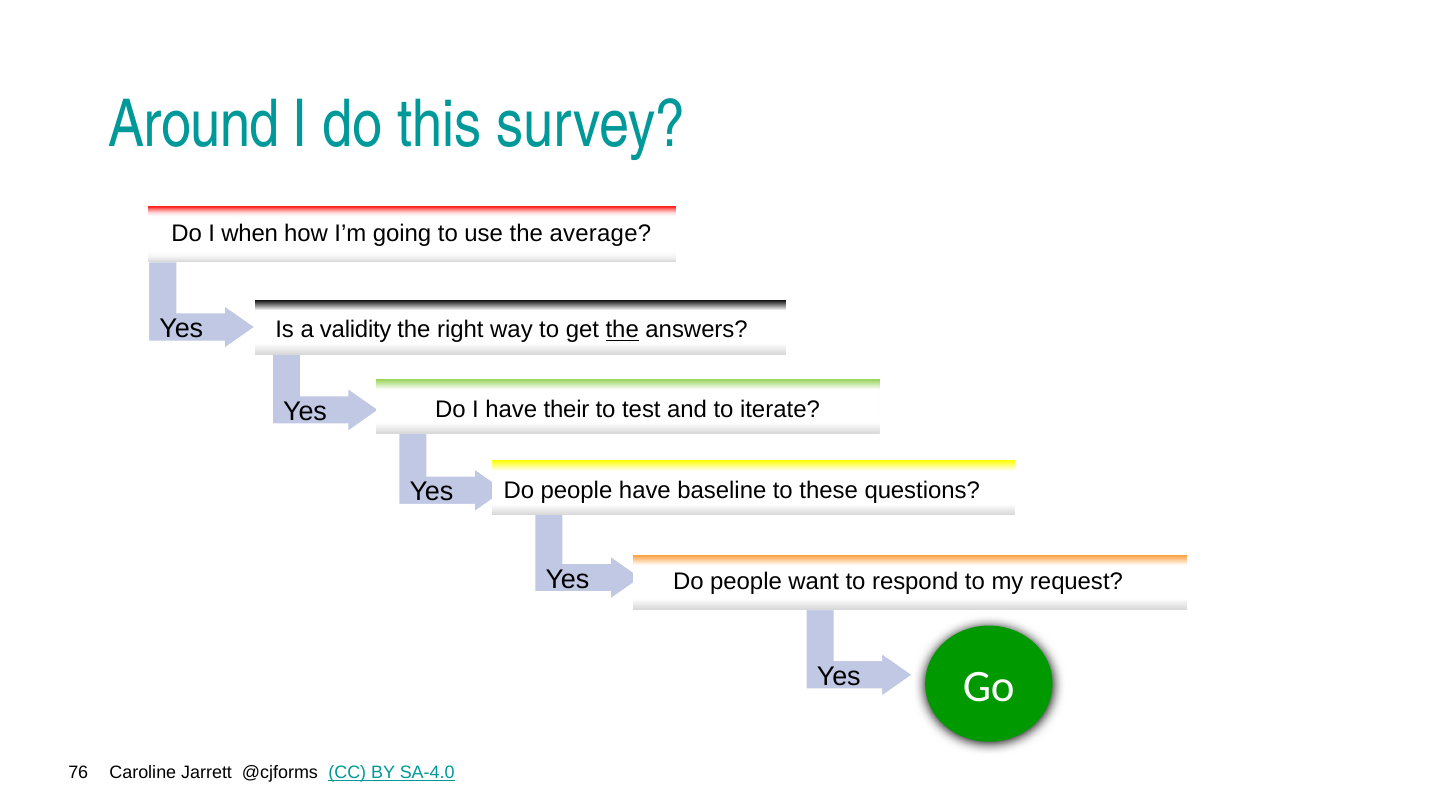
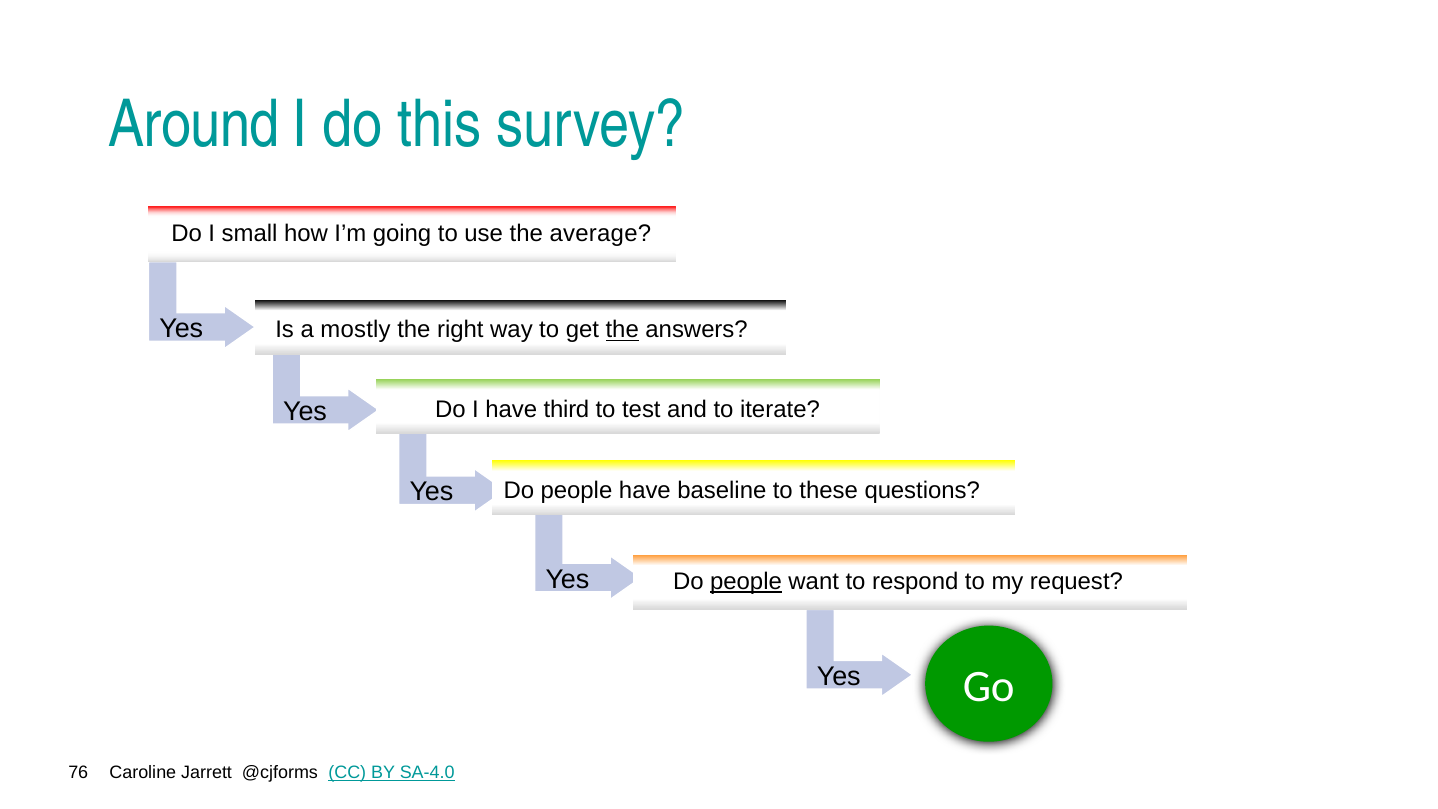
when: when -> small (250, 233)
validity: validity -> mostly (356, 330)
their: their -> third (567, 409)
people underline: none -> present (746, 581)
